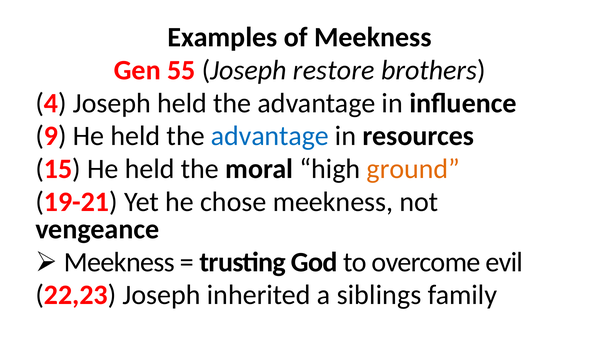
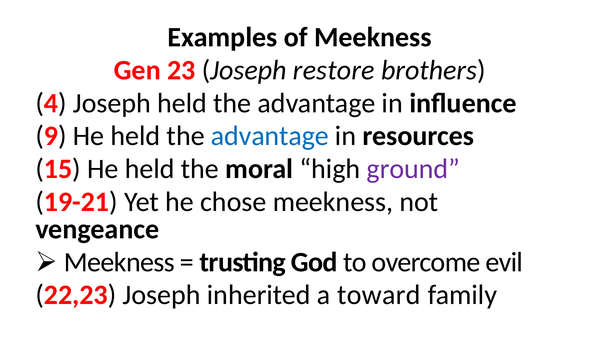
55: 55 -> 23 (181, 70)
ground colour: orange -> purple (413, 169)
siblings: siblings -> toward (379, 295)
